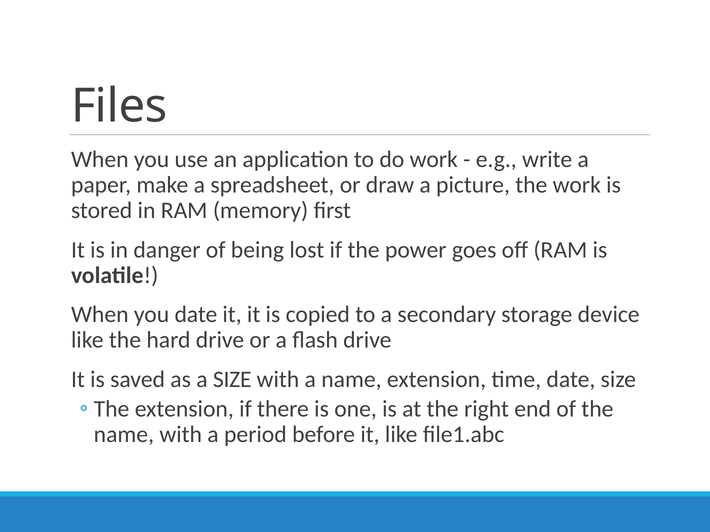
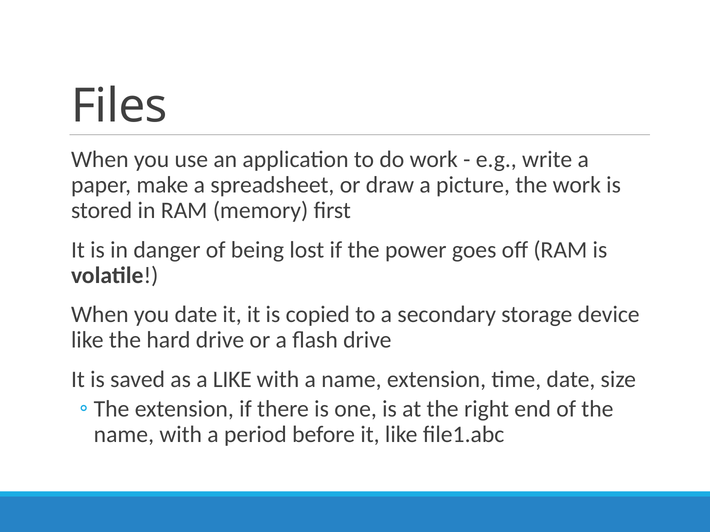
a SIZE: SIZE -> LIKE (232, 380)
